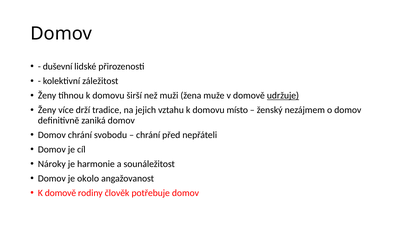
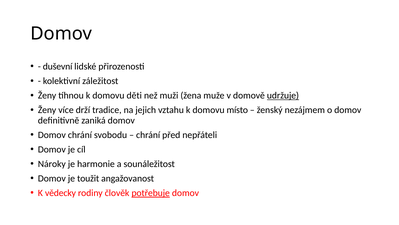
širší: širší -> děti (134, 95)
okolo: okolo -> toužit (88, 178)
K domově: domově -> vědecky (60, 193)
potřebuje underline: none -> present (151, 193)
